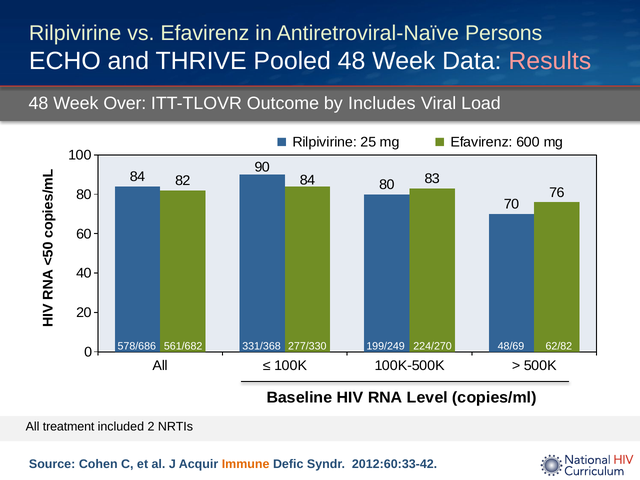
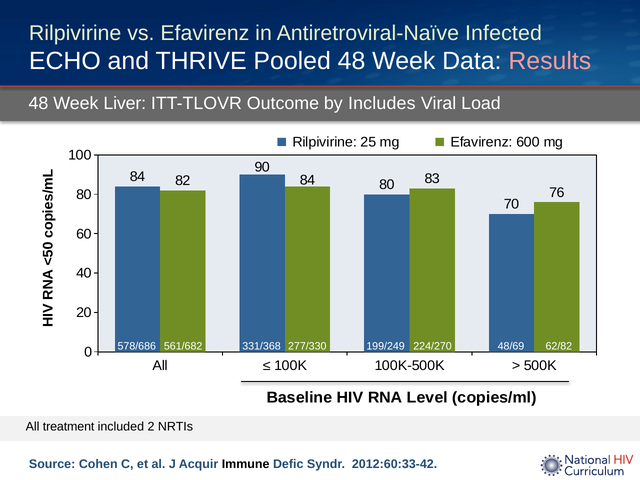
Persons: Persons -> Infected (503, 33)
Over: Over -> Liver (125, 103)
Immune colour: orange -> black (246, 464)
